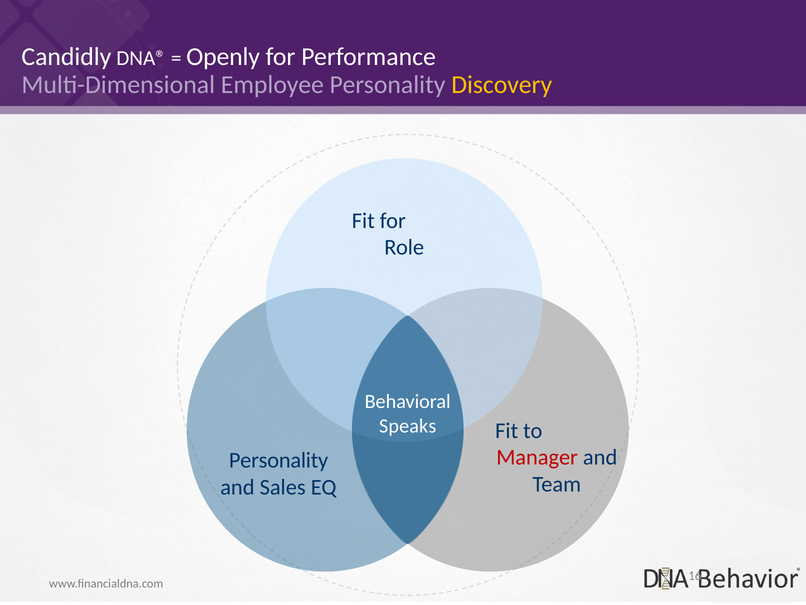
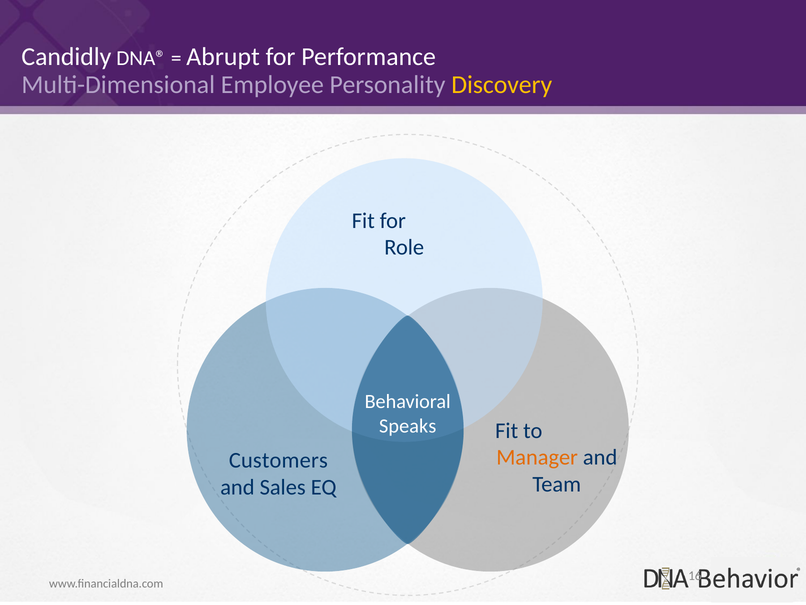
Openly: Openly -> Abrupt (223, 57)
Manager colour: red -> orange (537, 457)
Personality: Personality -> Customers (278, 460)
